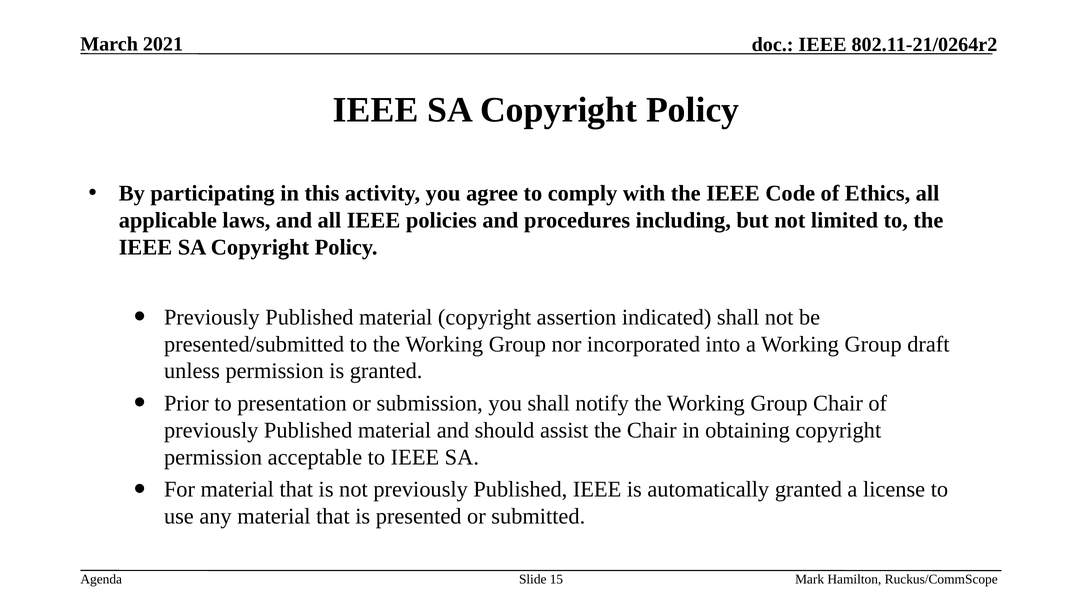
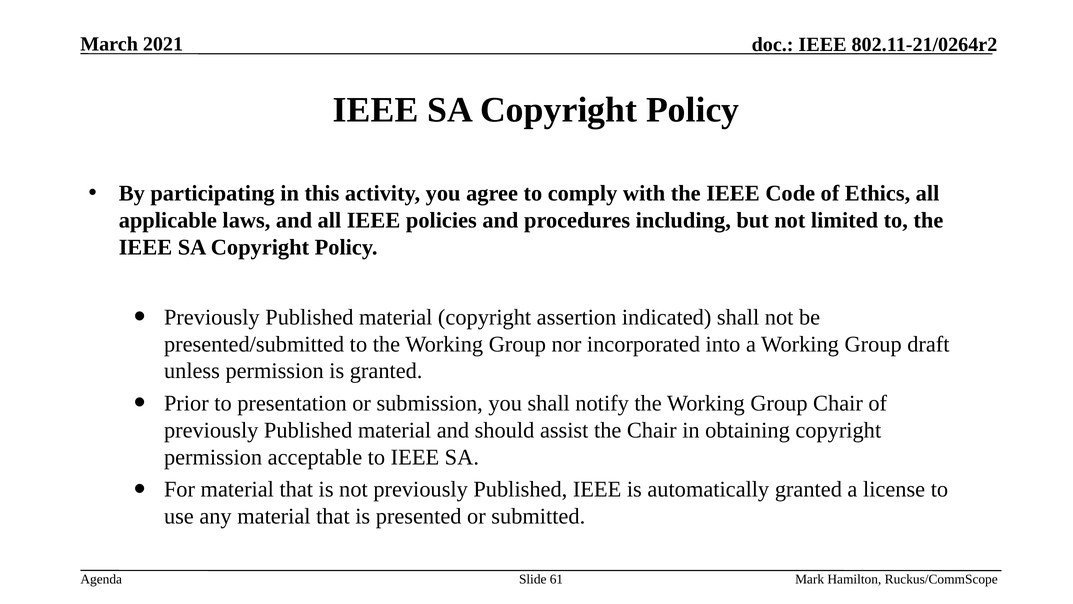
15: 15 -> 61 (556, 579)
